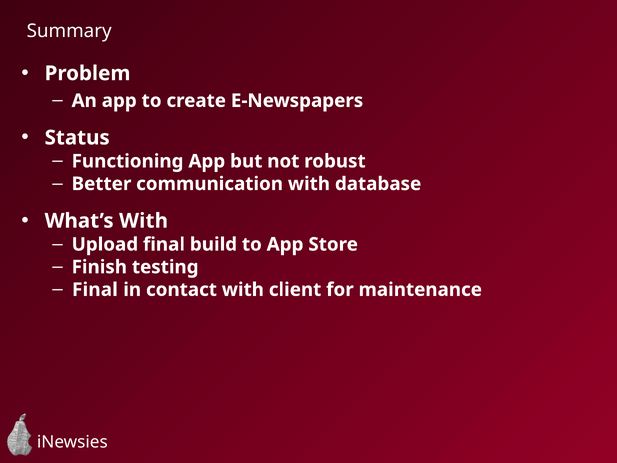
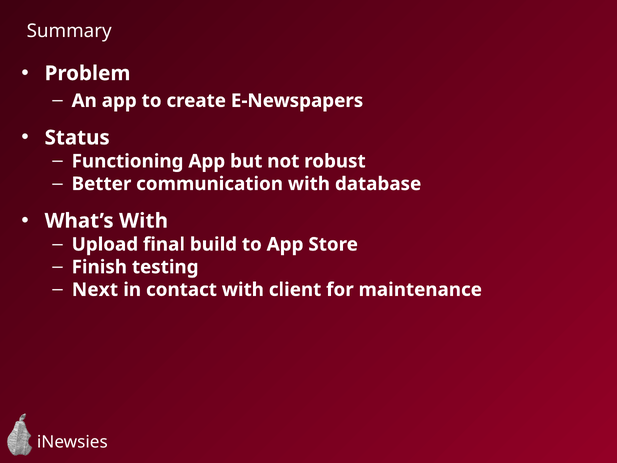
Final: Final -> Next (95, 290)
